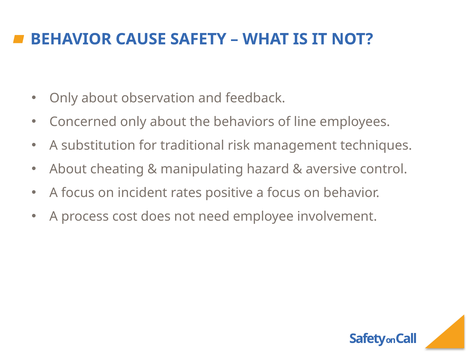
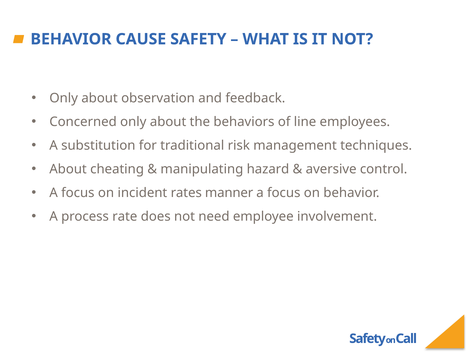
positive: positive -> manner (229, 193)
cost: cost -> rate (125, 217)
